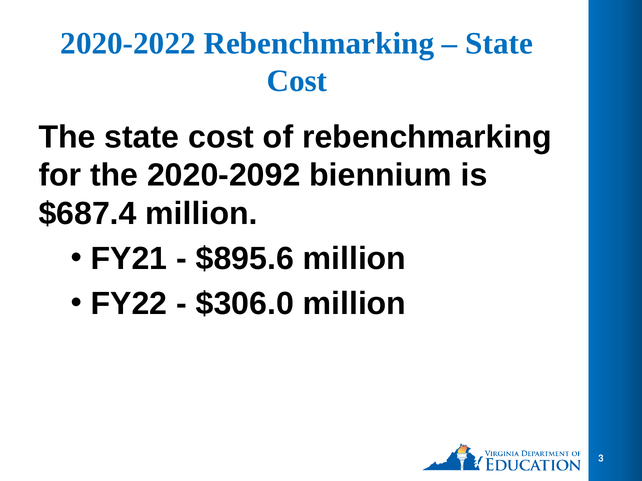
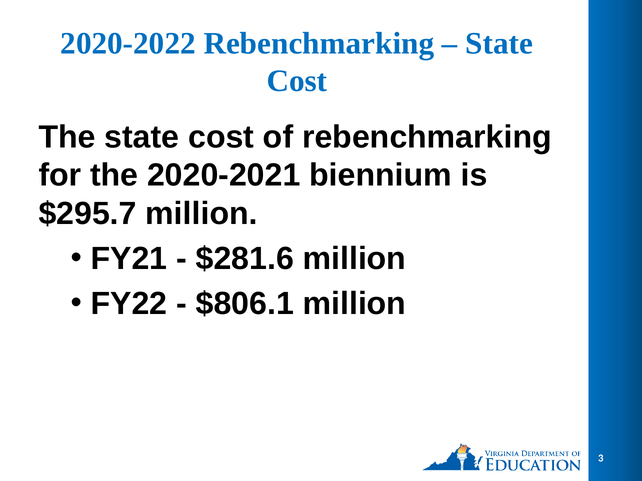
2020-2092: 2020-2092 -> 2020-2021 (224, 176)
$687.4: $687.4 -> $295.7 (88, 214)
$895.6: $895.6 -> $281.6 (245, 259)
$306.0: $306.0 -> $806.1 (245, 304)
